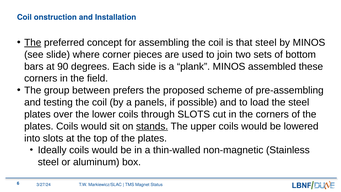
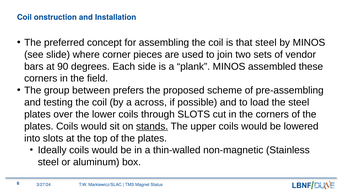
The underline: present -> none (33, 43)
bottom: bottom -> vendor (301, 55)
panels: panels -> across (151, 102)
